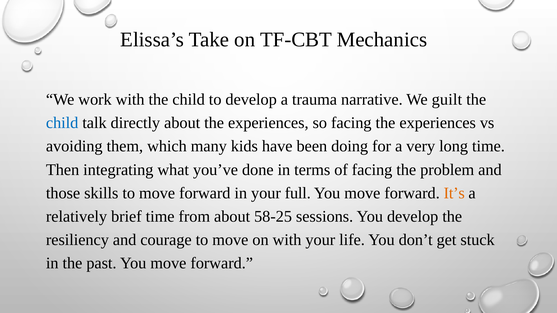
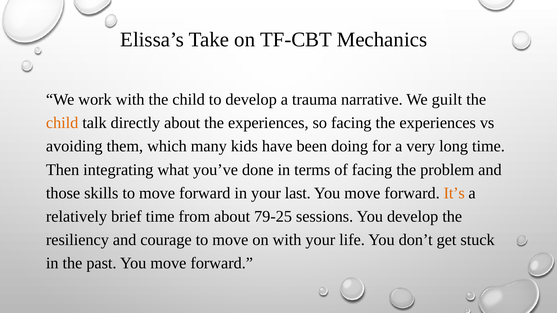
child colour: blue -> orange (62, 123)
full: full -> last (298, 193)
58-25: 58-25 -> 79-25 (273, 217)
